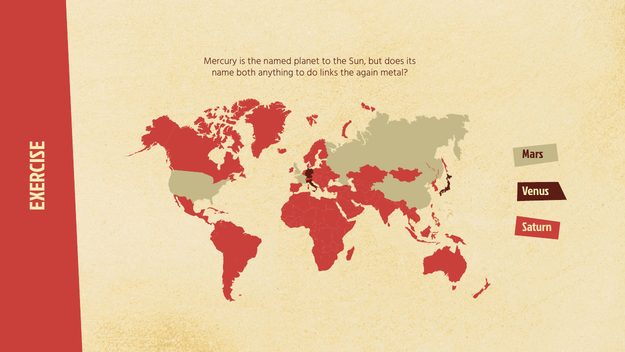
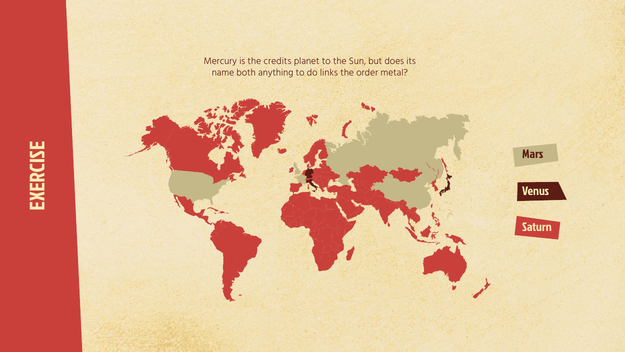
named: named -> credits (278, 61)
again: again -> order (367, 73)
